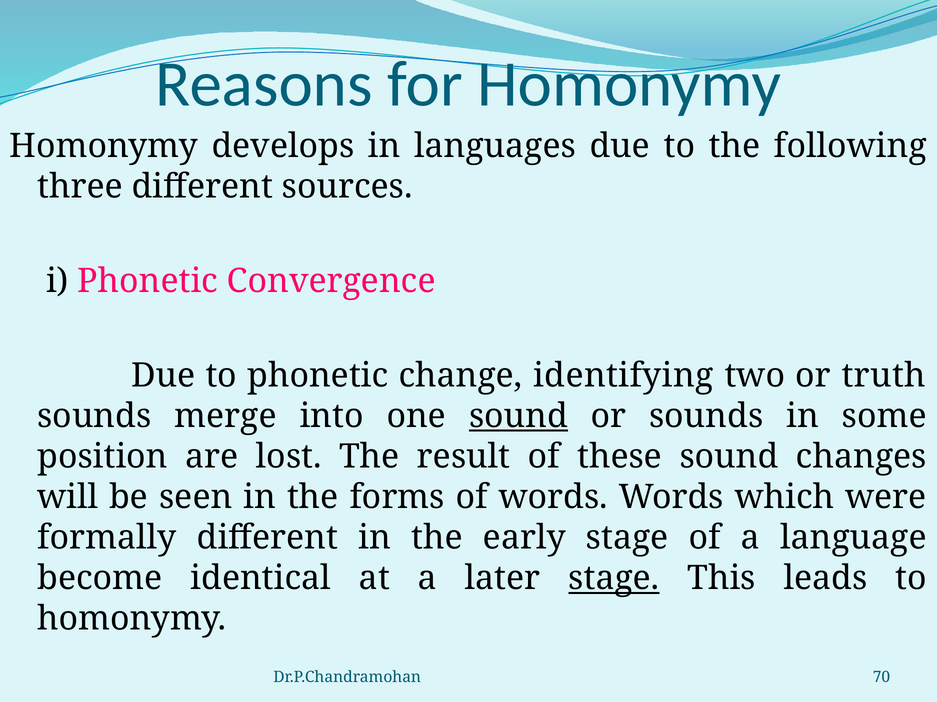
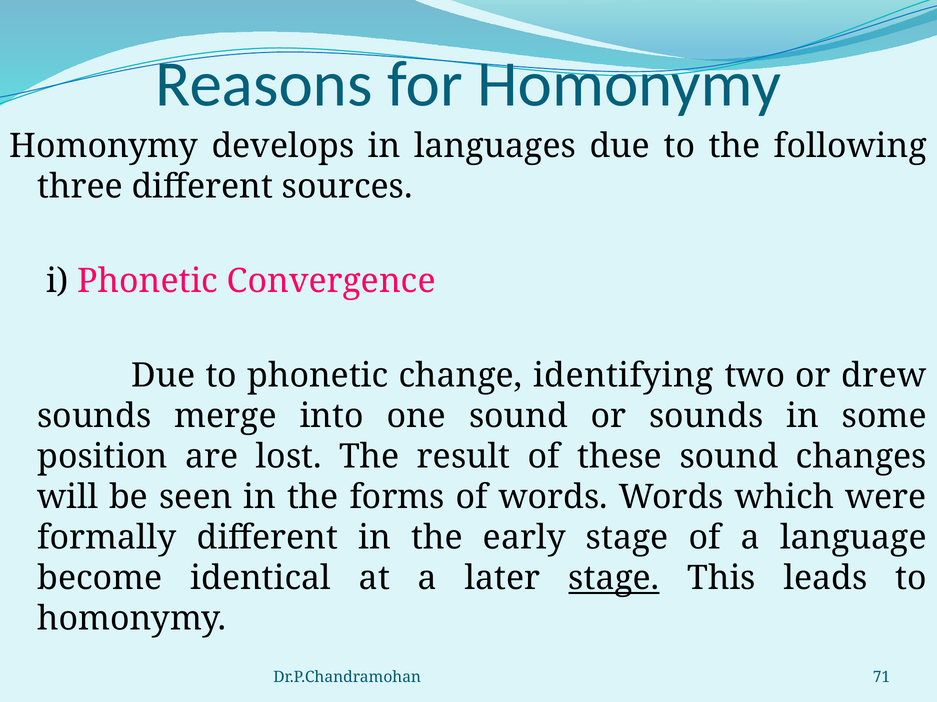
truth: truth -> drew (884, 376)
sound underline: present -> none (518, 417)
70: 70 -> 71 (881, 678)
